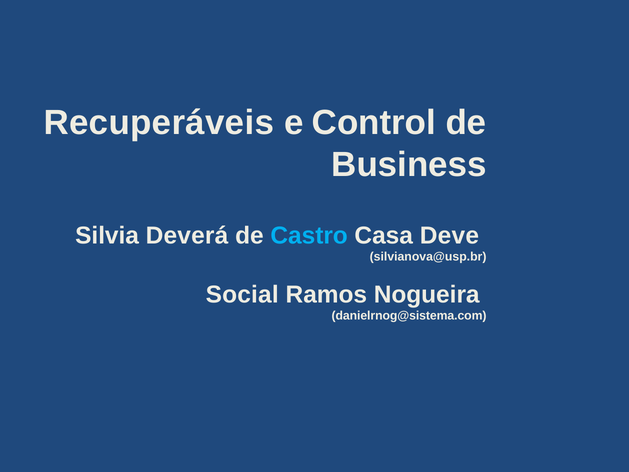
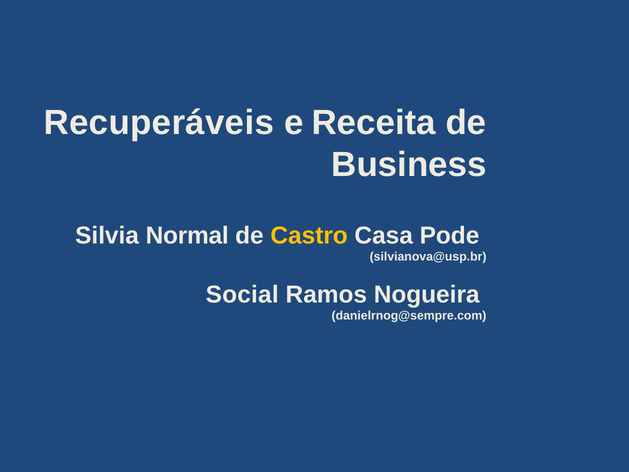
Control: Control -> Receita (374, 123)
Deverá: Deverá -> Normal (187, 236)
Castro colour: light blue -> yellow (309, 236)
Deve: Deve -> Pode (450, 236)
danielrnog@sistema.com: danielrnog@sistema.com -> danielrnog@sempre.com (409, 316)
